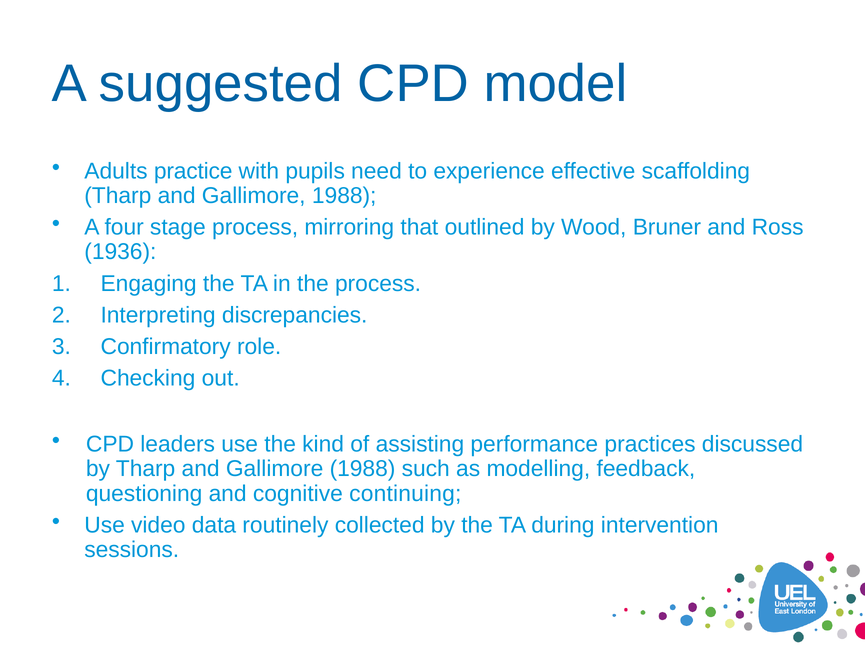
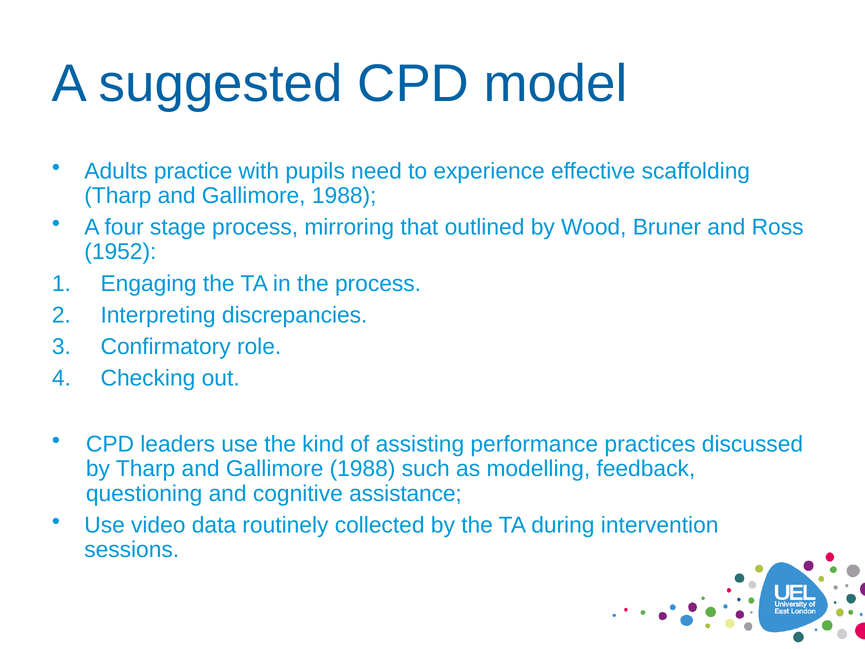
1936: 1936 -> 1952 (120, 252)
continuing: continuing -> assistance (405, 493)
